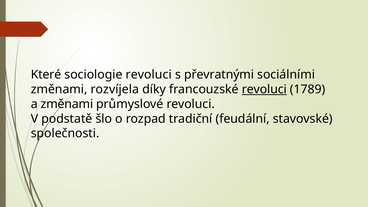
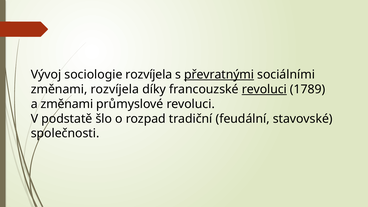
Které: Které -> Vývoj (46, 75)
sociologie revoluci: revoluci -> rozvíjela (149, 75)
převratnými underline: none -> present (219, 75)
